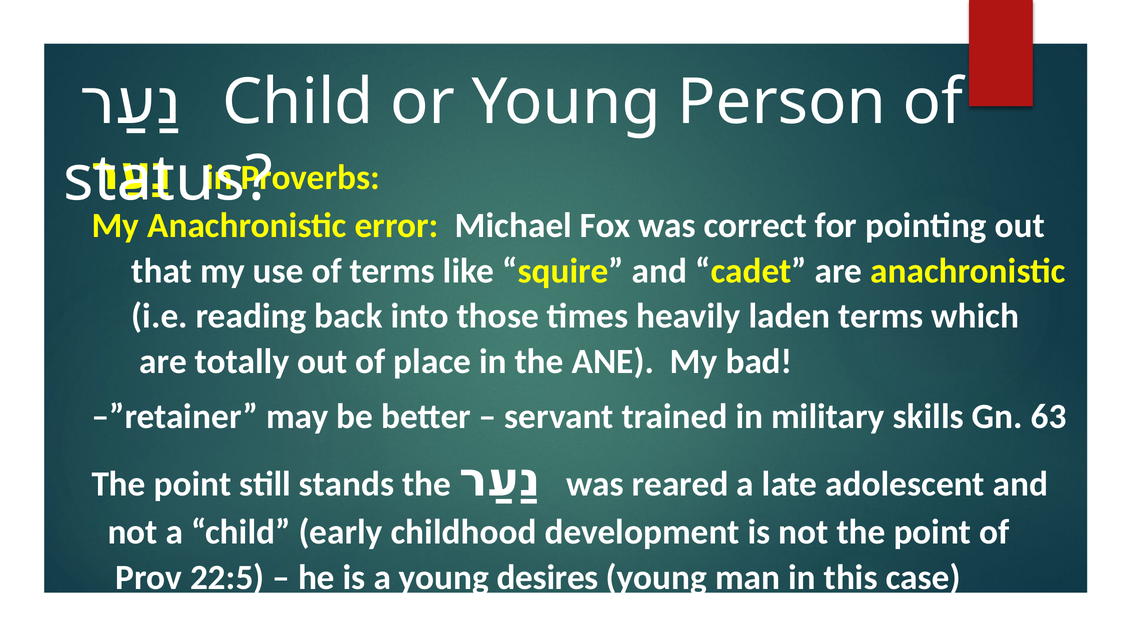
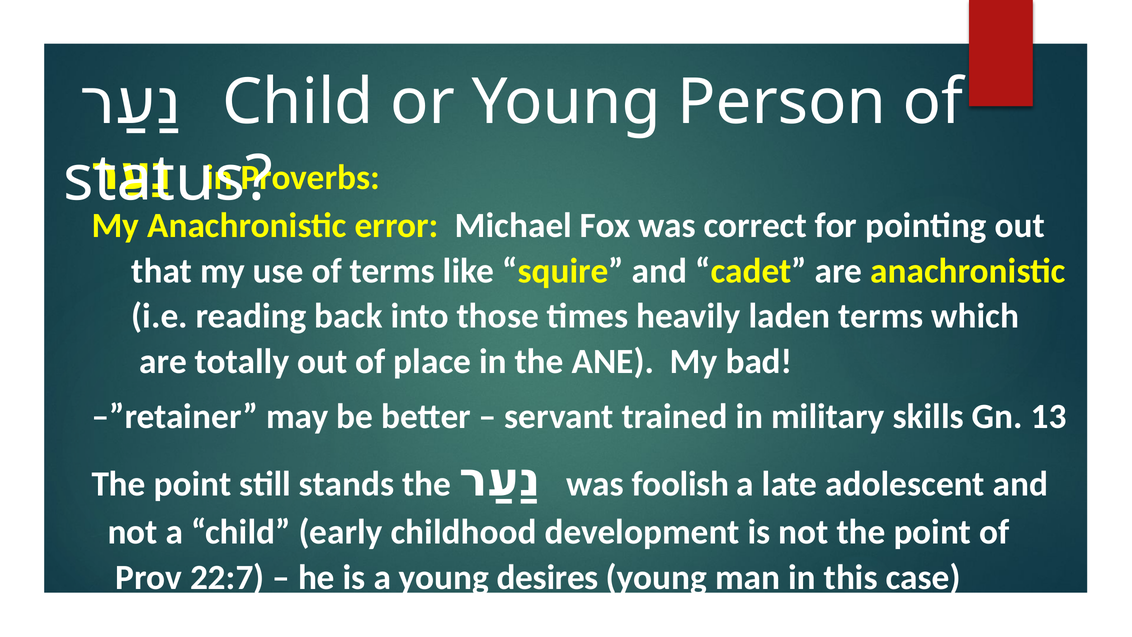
63: 63 -> 13 (1049, 416)
reared: reared -> foolish (680, 484)
22:5: 22:5 -> 22:7 (227, 577)
